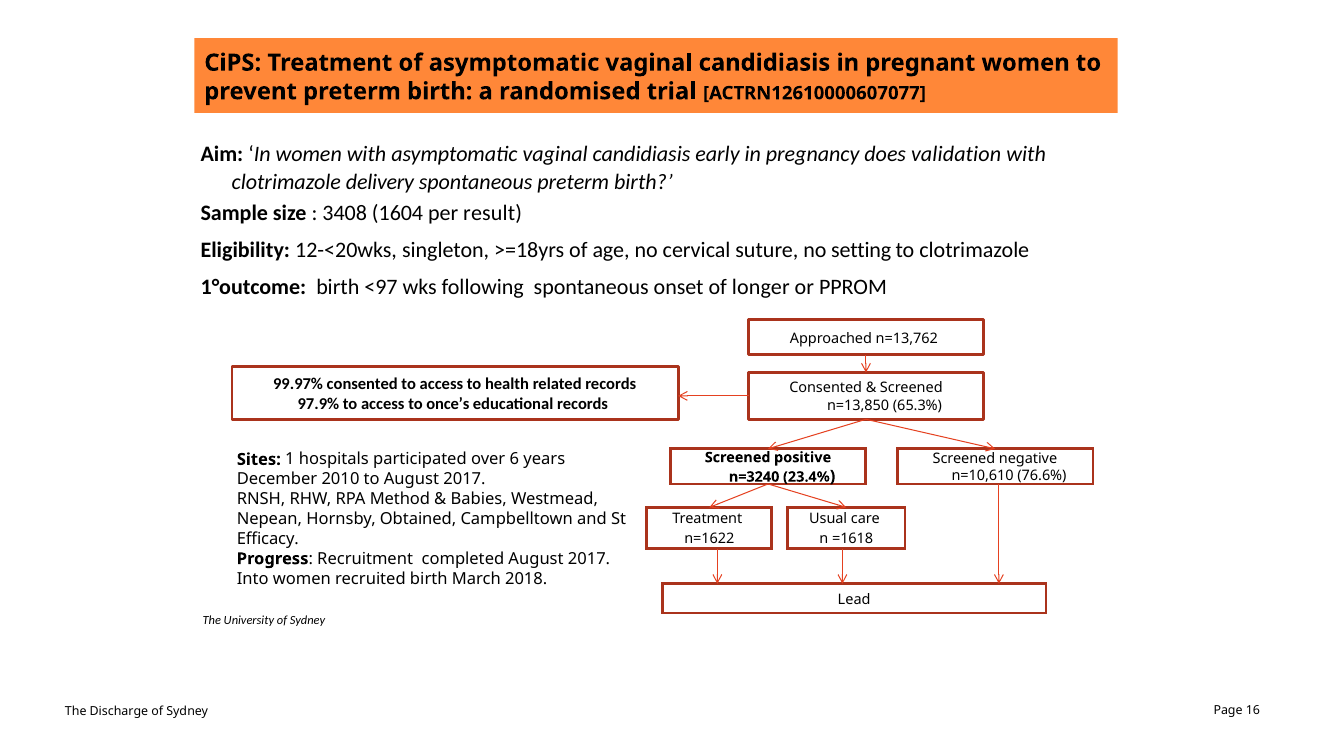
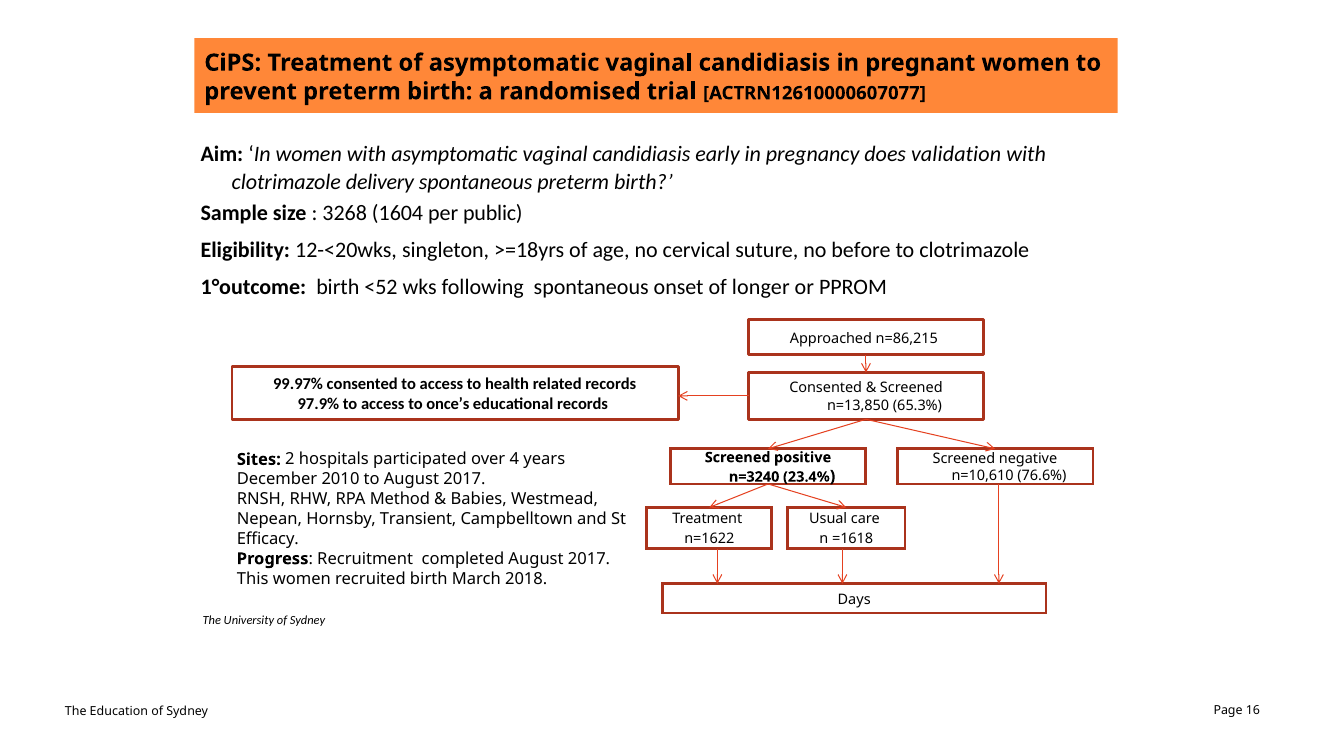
3408: 3408 -> 3268 (345, 213)
result: result -> public (493, 213)
setting: setting -> before (861, 250)
<97: <97 -> <52 (381, 287)
n=13,762: n=13,762 -> n=86,215 (907, 338)
1: 1 -> 2 (290, 460)
6: 6 -> 4 (514, 460)
Obtained: Obtained -> Transient (418, 519)
Into: Into -> This (253, 579)
Lead: Lead -> Days (854, 600)
Discharge: Discharge -> Education (119, 711)
